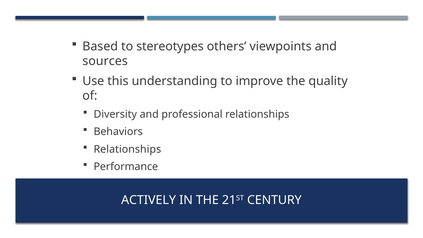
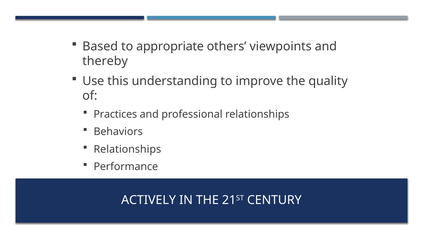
stereotypes: stereotypes -> appropriate (170, 46)
sources: sources -> thereby (105, 61)
Diversity: Diversity -> Practices (115, 114)
